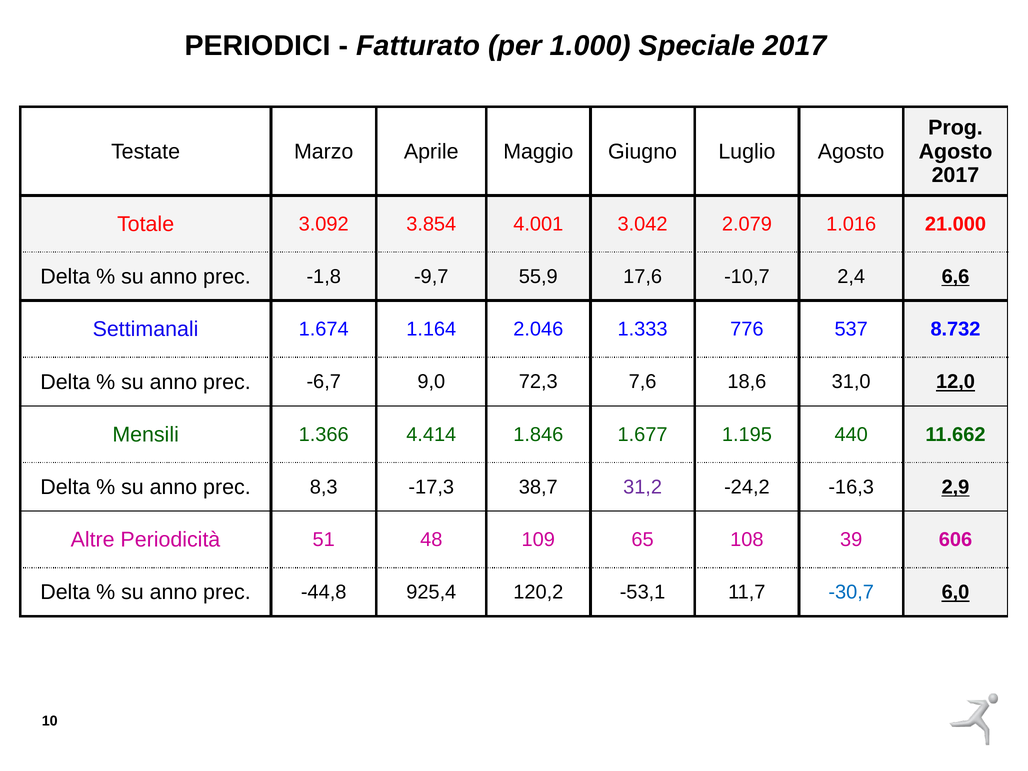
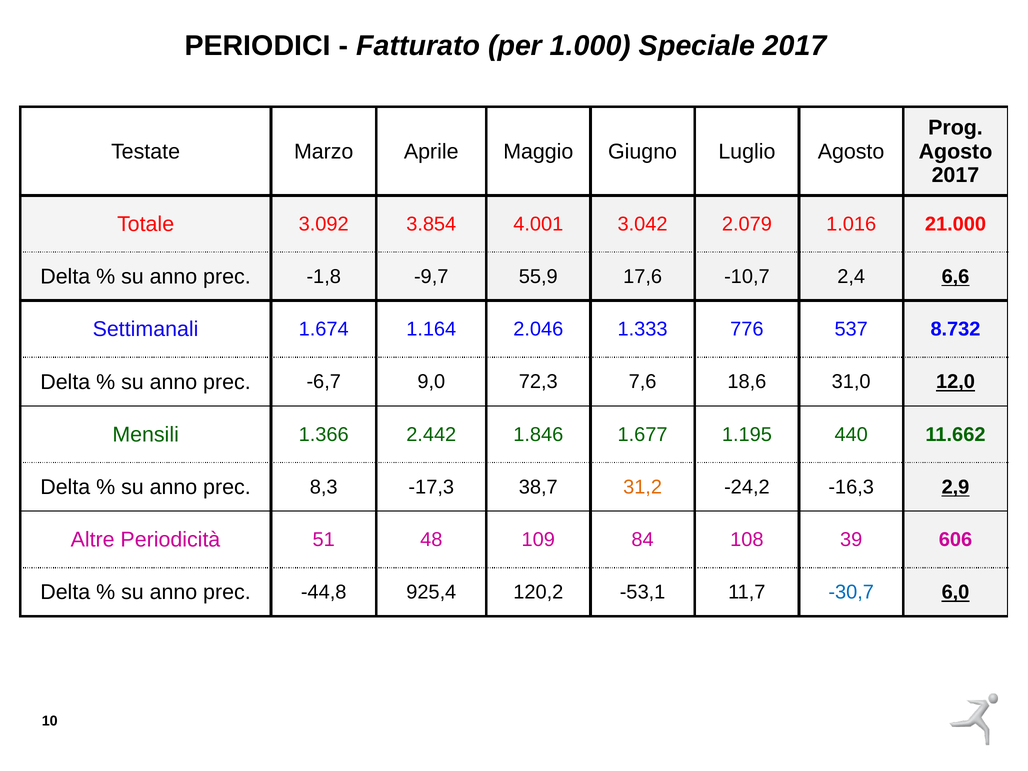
4.414: 4.414 -> 2.442 (431, 435)
31,2 colour: purple -> orange (643, 487)
65: 65 -> 84 (643, 540)
